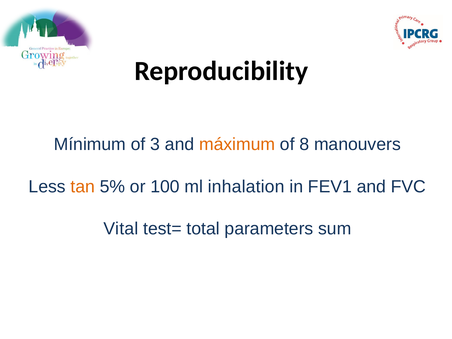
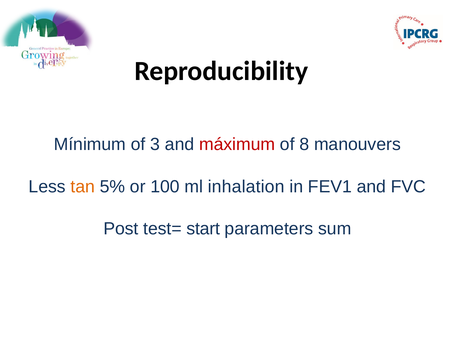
máximum colour: orange -> red (237, 144)
Vital: Vital -> Post (121, 229)
total: total -> start (203, 229)
